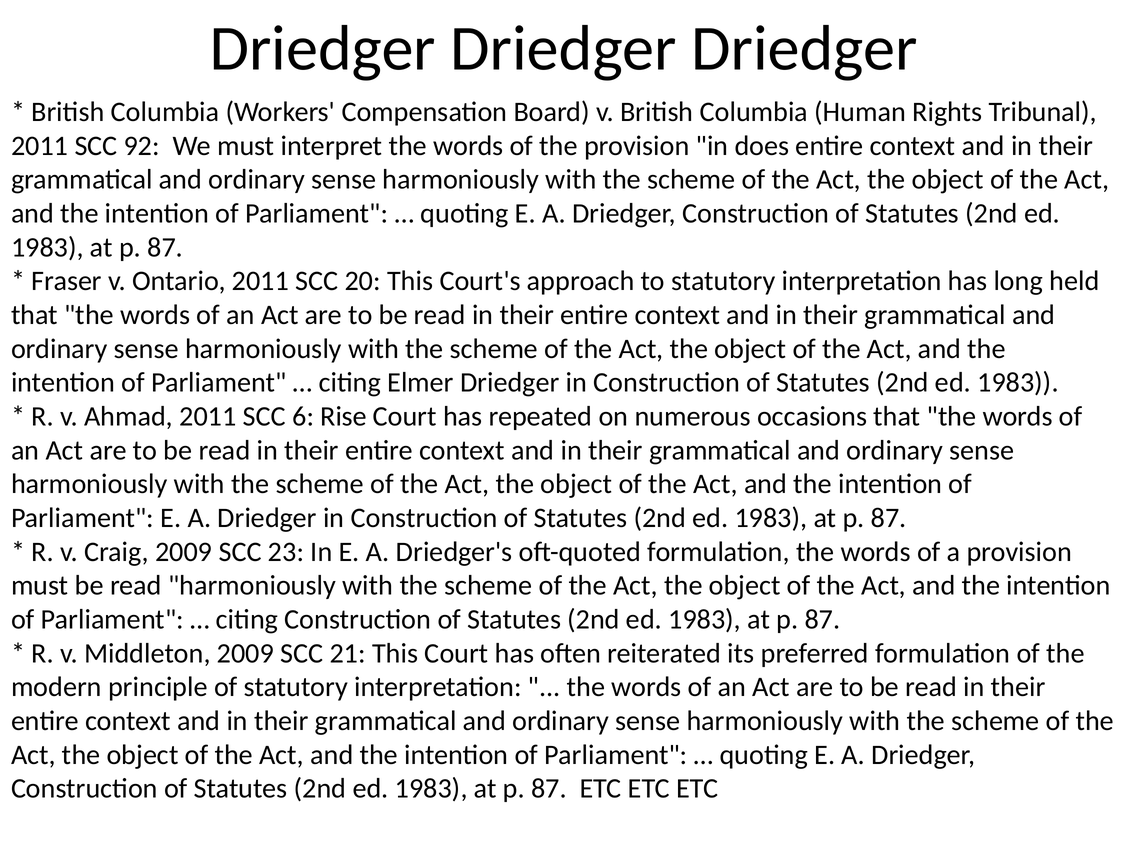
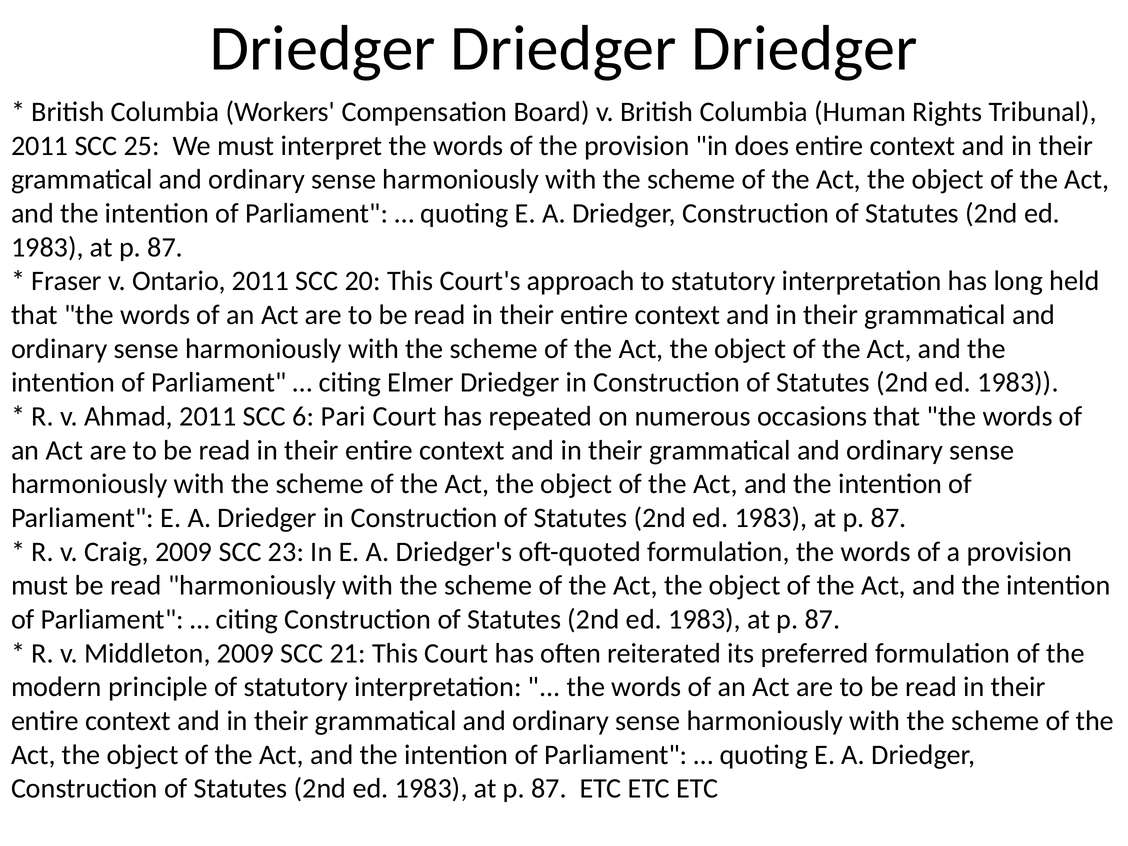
92: 92 -> 25 (142, 146)
Rise: Rise -> Pari (343, 416)
